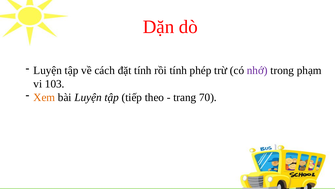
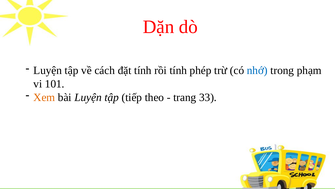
nhớ colour: purple -> blue (257, 70)
103: 103 -> 101 (55, 84)
70: 70 -> 33 (208, 97)
